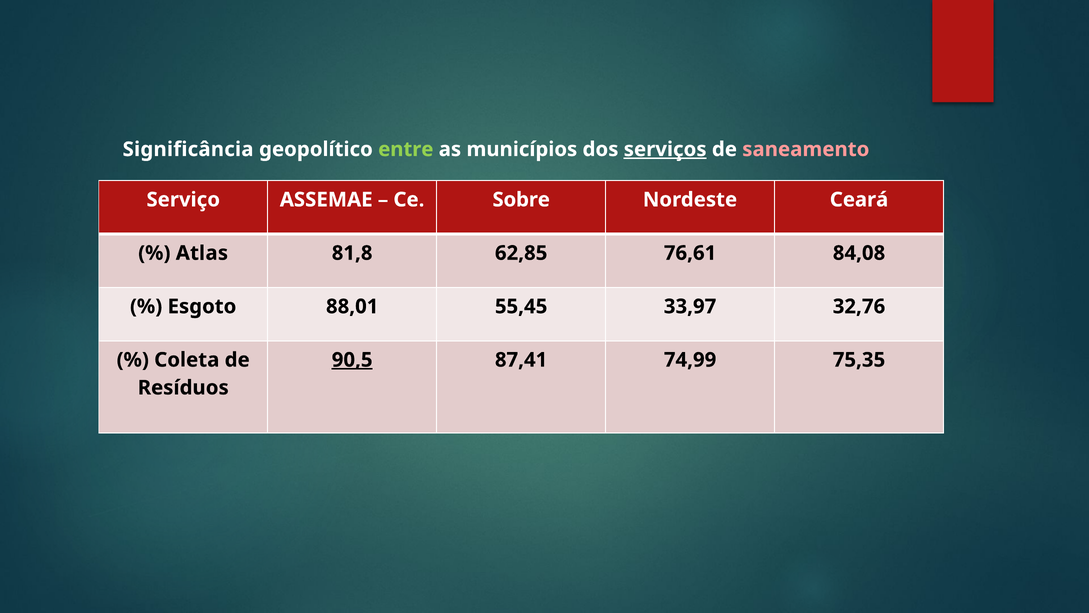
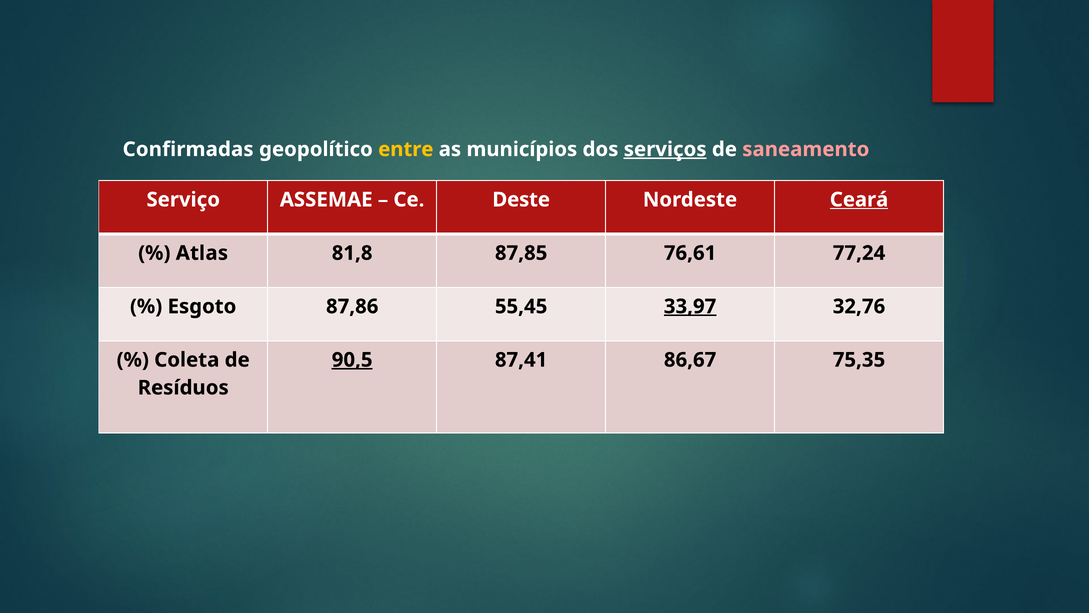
Significância: Significância -> Confirmadas (188, 149)
entre colour: light green -> yellow (406, 149)
Sobre: Sobre -> Deste (521, 200)
Ceará underline: none -> present (859, 200)
62,85: 62,85 -> 87,85 (521, 253)
84,08: 84,08 -> 77,24 (859, 253)
88,01: 88,01 -> 87,86 (352, 306)
33,97 underline: none -> present (690, 306)
74,99: 74,99 -> 86,67 (690, 360)
